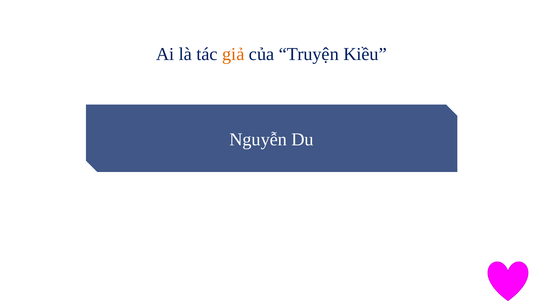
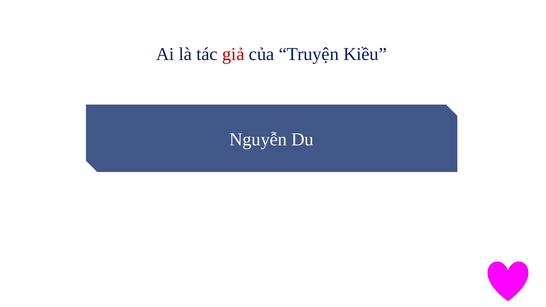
giả colour: orange -> red (233, 54)
